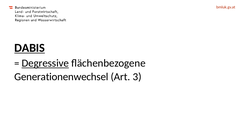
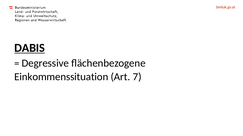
Degressive underline: present -> none (45, 64)
Generationenwechsel: Generationenwechsel -> Einkommenssituation (61, 77)
3: 3 -> 7 (137, 77)
